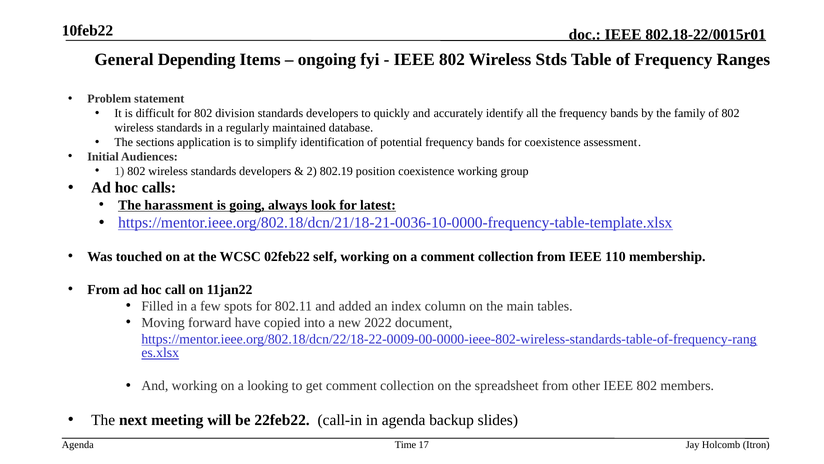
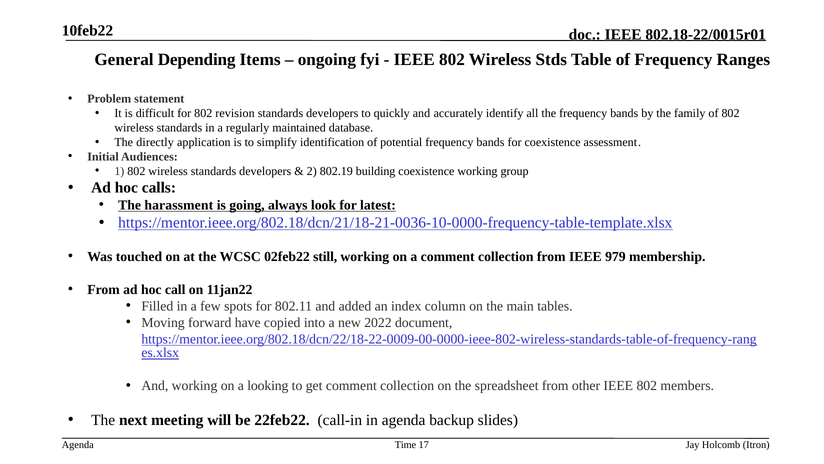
division: division -> revision (235, 113)
sections: sections -> directly (155, 142)
position: position -> building (376, 171)
self: self -> still (325, 256)
110: 110 -> 979 (615, 256)
